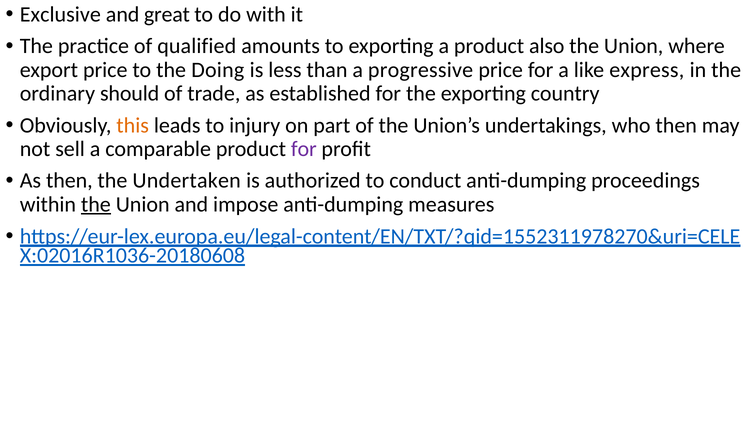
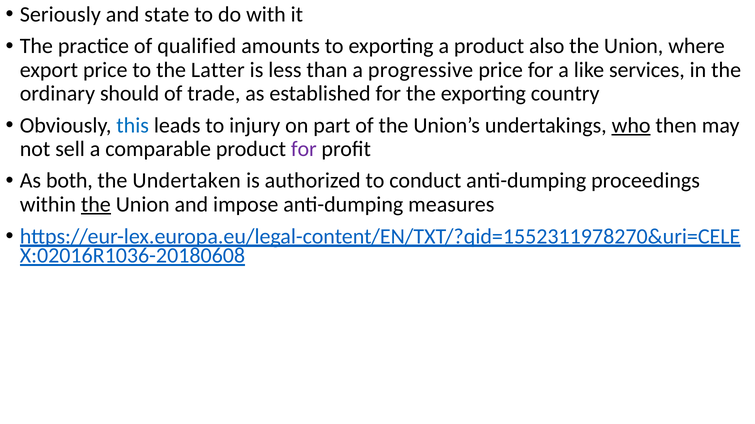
Exclusive: Exclusive -> Seriously (60, 15)
great: great -> state (167, 15)
Doing: Doing -> Latter (218, 70)
express: express -> services (647, 70)
this colour: orange -> blue (133, 125)
who underline: none -> present (631, 125)
As then: then -> both (69, 181)
